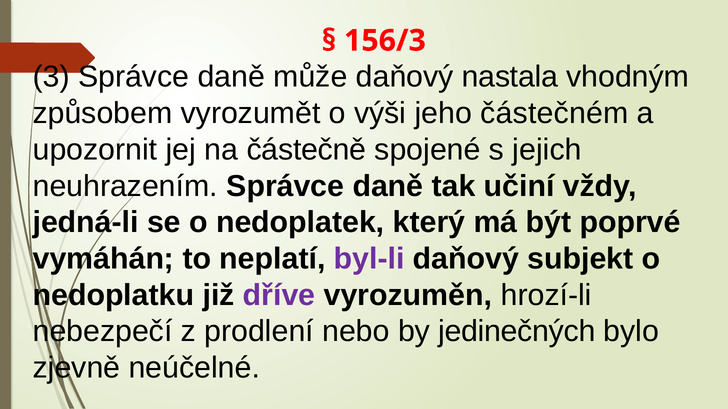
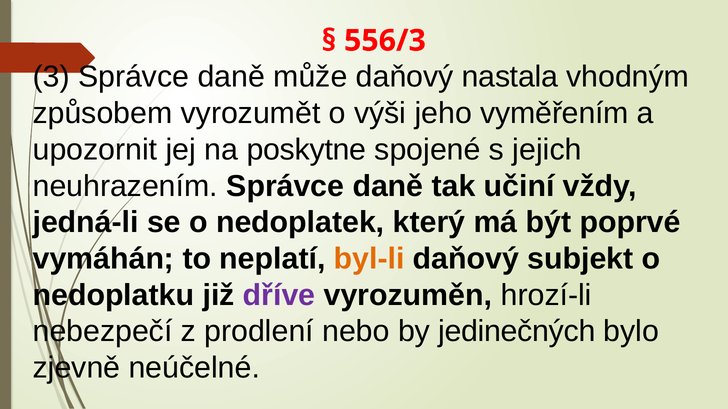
156/3: 156/3 -> 556/3 (385, 41)
částečném: částečném -> vyměřením (555, 113)
částečně: částečně -> poskytne (306, 150)
byl-li colour: purple -> orange (369, 259)
